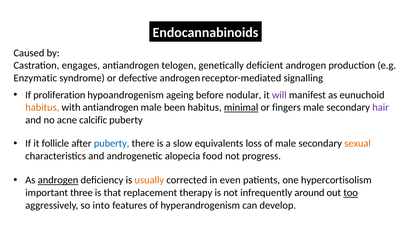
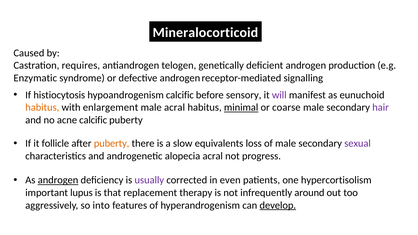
Endocannabinoids: Endocannabinoids -> Mineralocorticoid (205, 33)
engages: engages -> requires (81, 66)
proliferation: proliferation -> histiocytosis (59, 95)
hypoandrogenism ageing: ageing -> calcific (180, 95)
nodular: nodular -> sensory (244, 95)
with antiandrogen: antiandrogen -> enlargement (111, 108)
male been: been -> acral (175, 108)
fingers: fingers -> coarse (286, 108)
puberty colour: blue -> orange (112, 144)
sexual colour: orange -> purple (358, 144)
alopecia food: food -> acral (213, 156)
usually colour: orange -> purple (149, 180)
three: three -> lupus (81, 193)
too underline: present -> none (351, 193)
develop underline: none -> present (278, 205)
